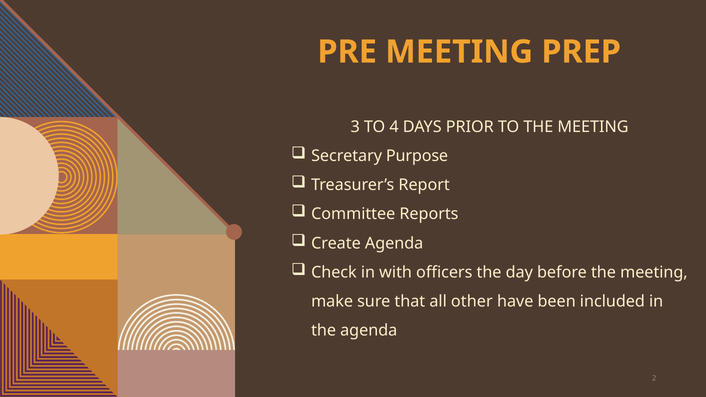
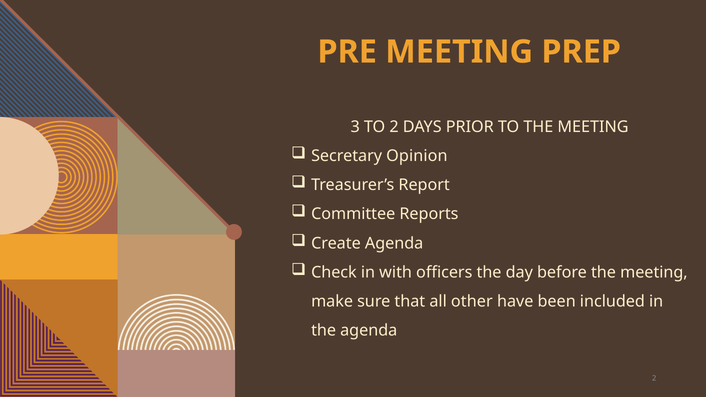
TO 4: 4 -> 2 (394, 127)
Purpose: Purpose -> Opinion (417, 156)
